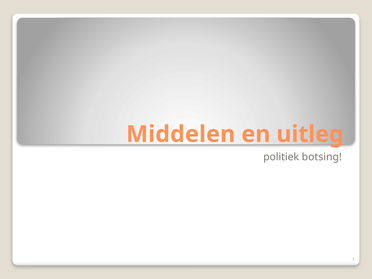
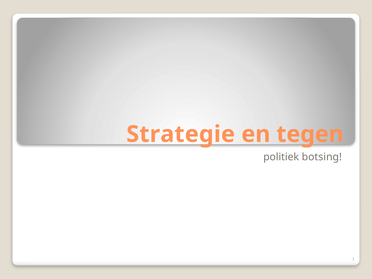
Middelen: Middelen -> Strategie (181, 134)
uitleg: uitleg -> tegen (310, 134)
